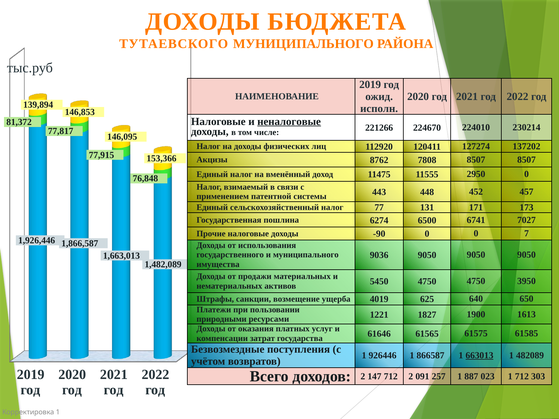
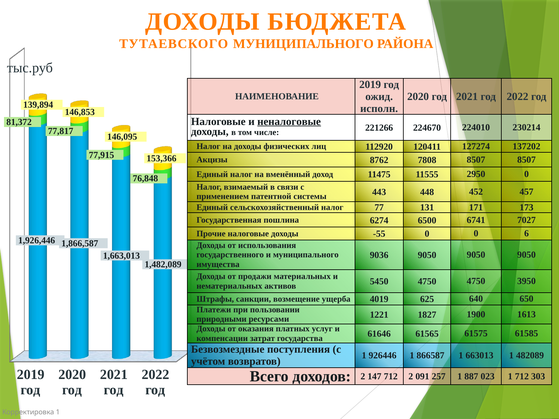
-90: -90 -> -55 (379, 234)
7: 7 -> 6 (527, 234)
663013 underline: present -> none (479, 355)
